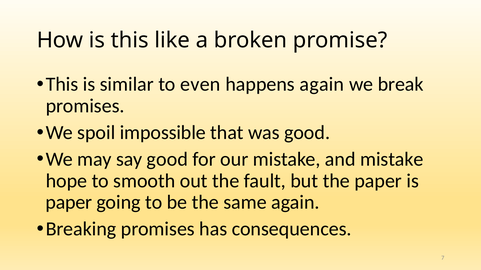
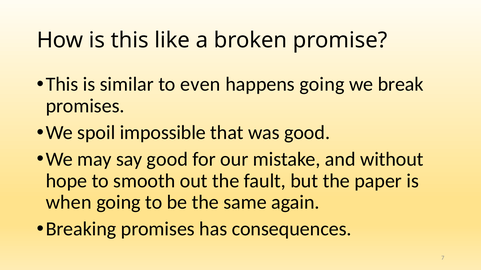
happens again: again -> going (322, 85)
and mistake: mistake -> without (392, 159)
paper: paper -> when (69, 203)
